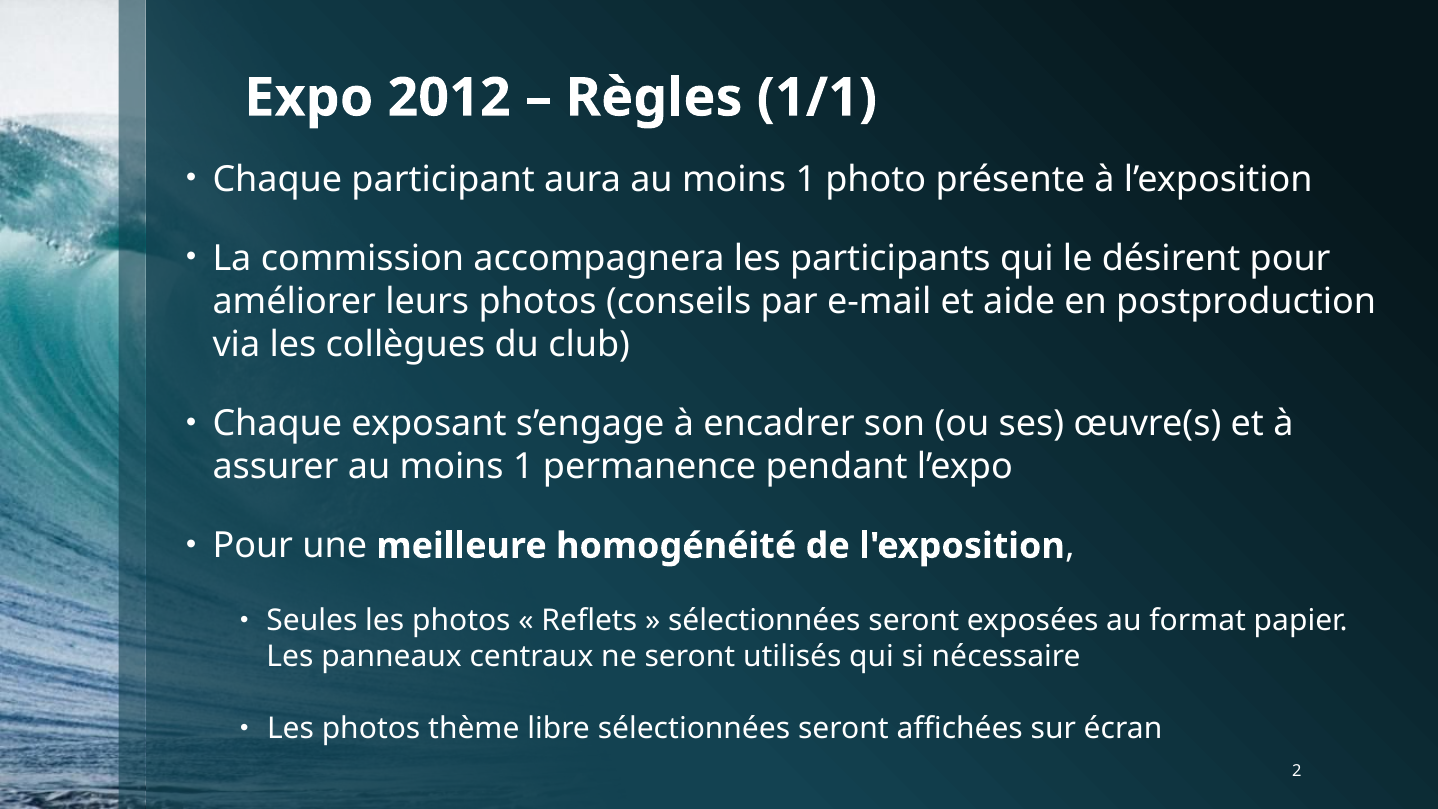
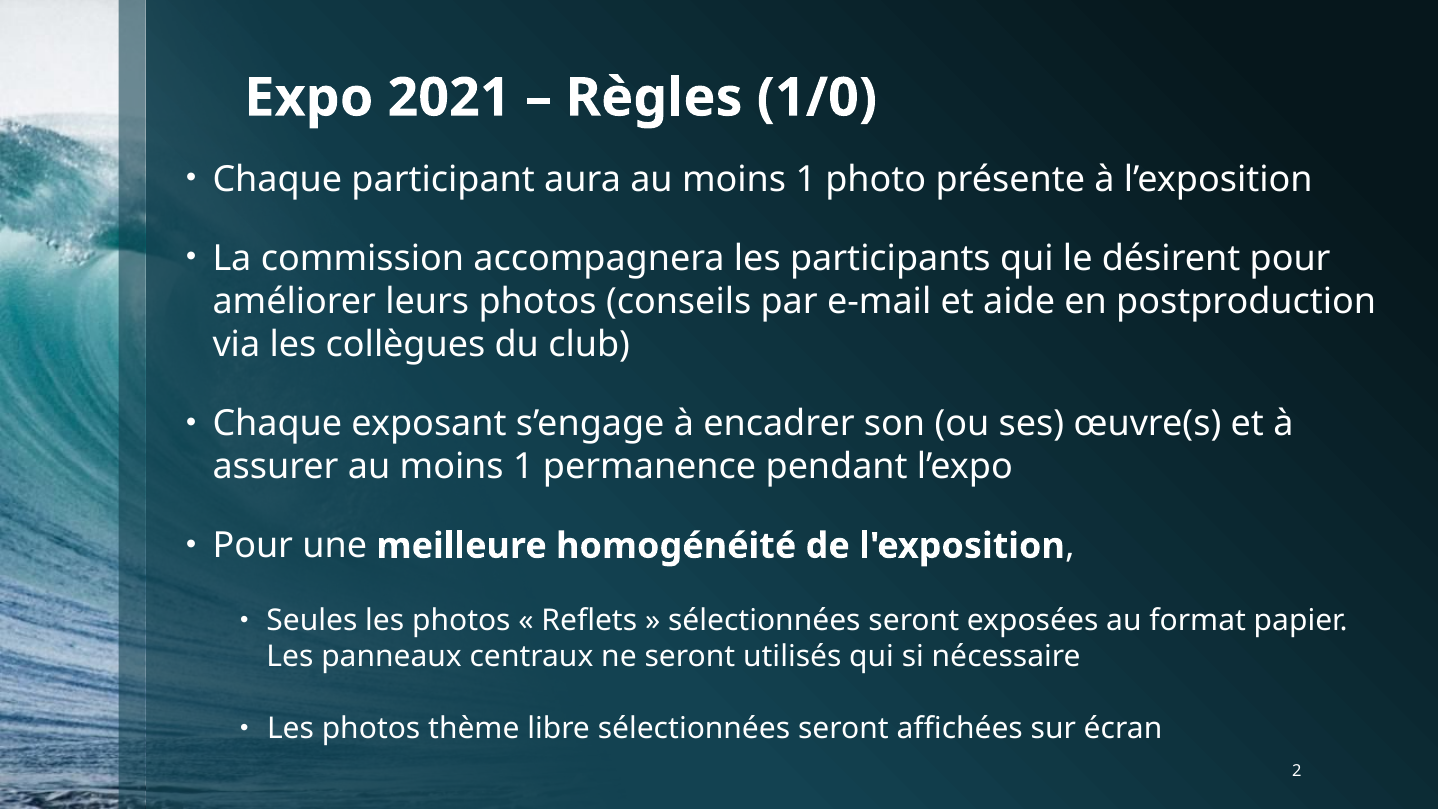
2012: 2012 -> 2021 (449, 98)
1/1: 1/1 -> 1/0 (817, 98)
